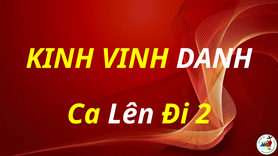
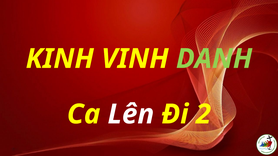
DANH colour: white -> light green (214, 59)
